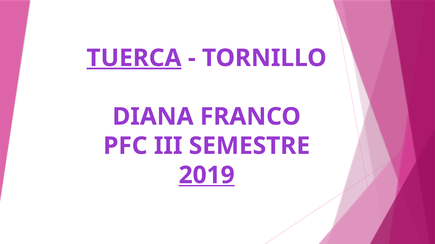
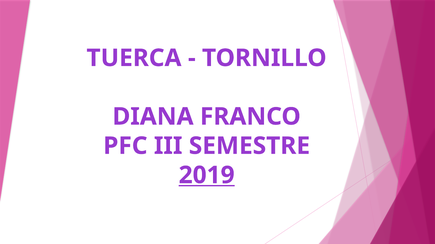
TUERCA underline: present -> none (134, 58)
